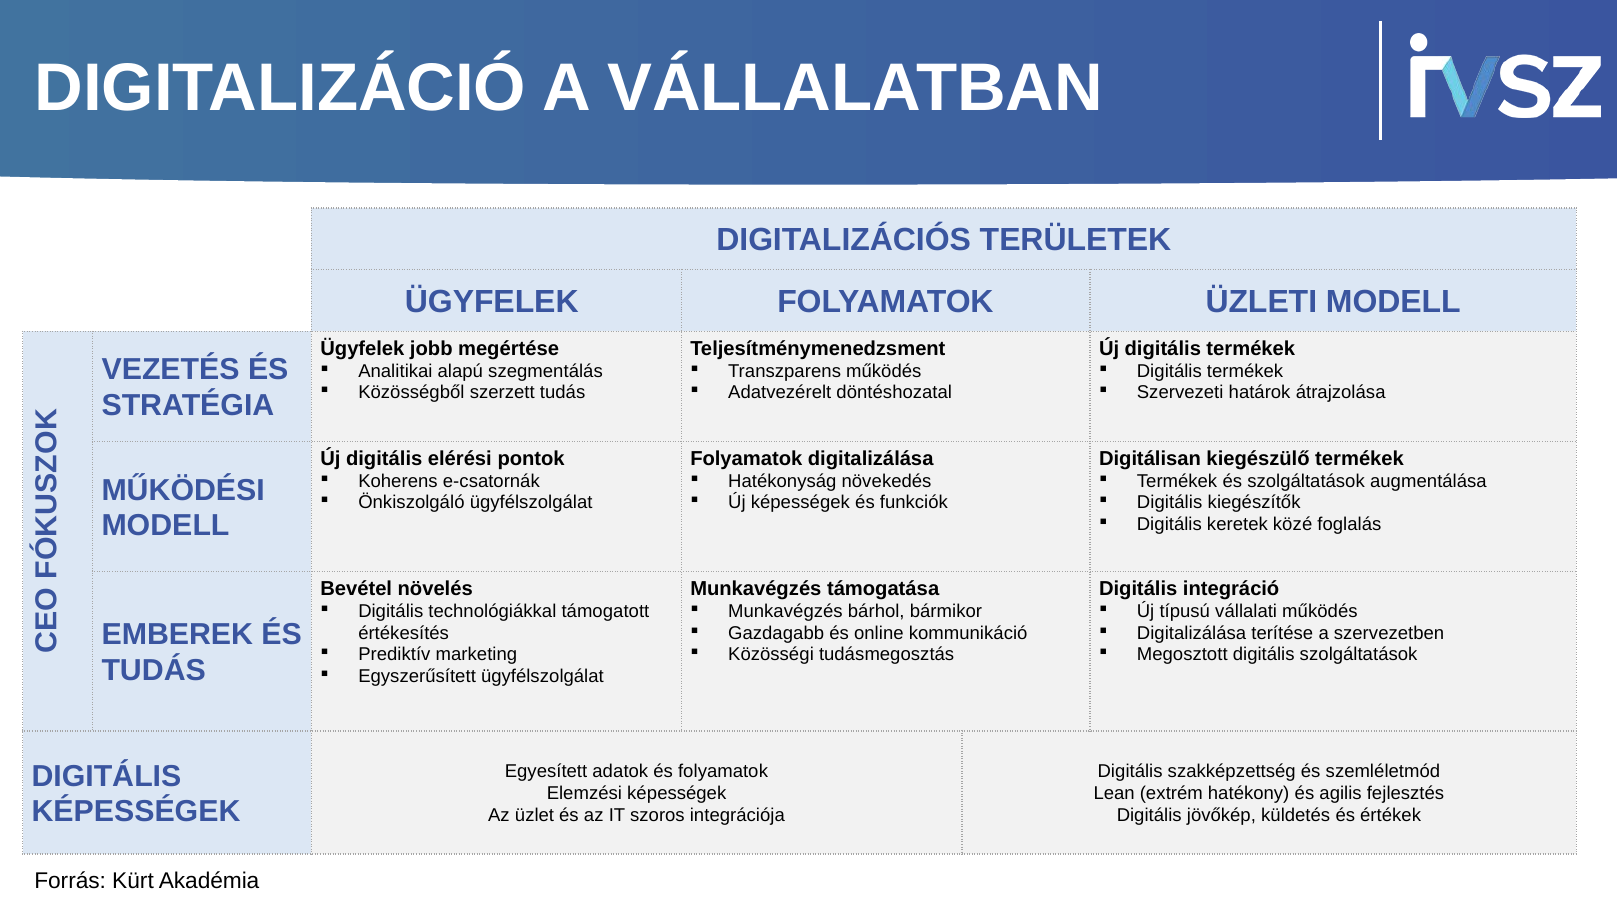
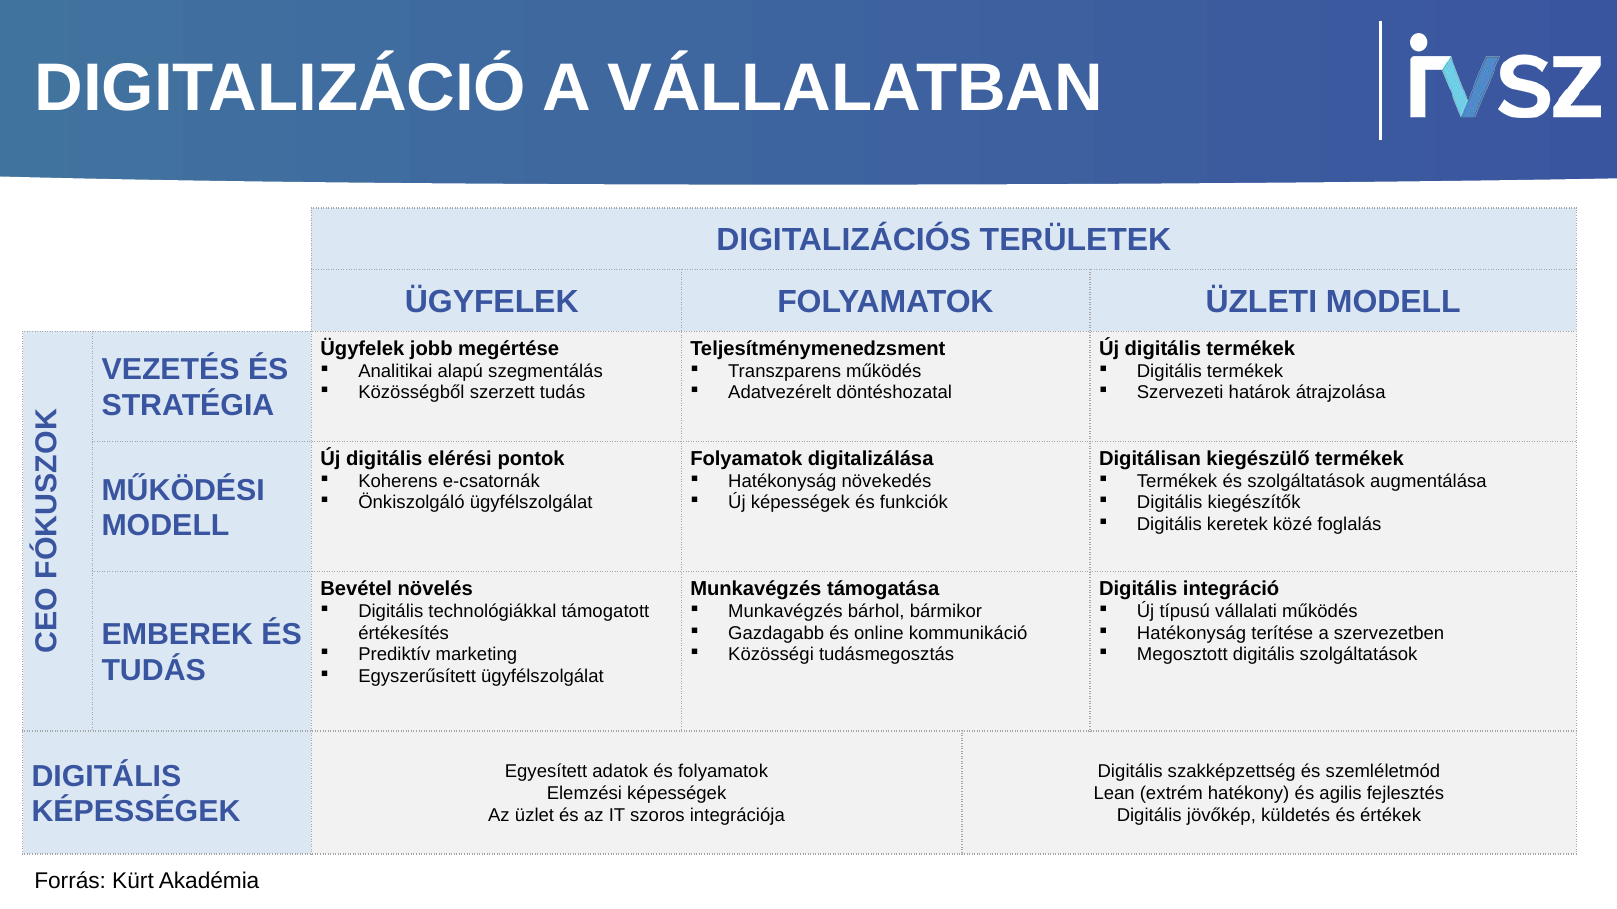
Digitalizálása: Digitalizálása -> Hatékonyság (1192, 634)
